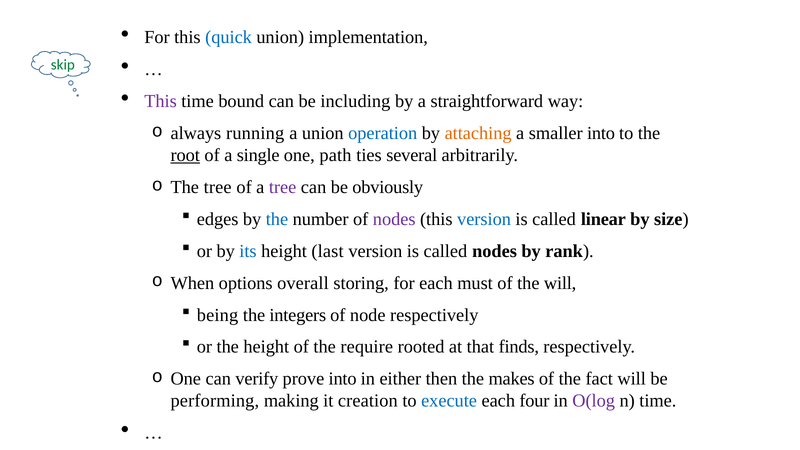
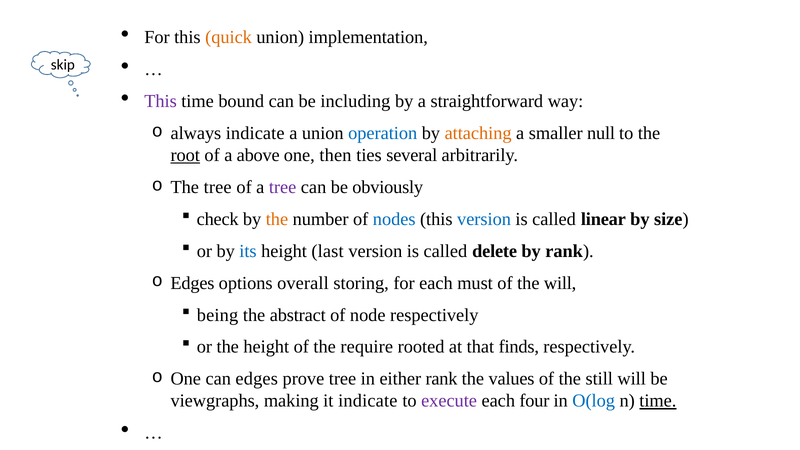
quick colour: blue -> orange (229, 37)
skip colour: green -> black (63, 65)
always running: running -> indicate (255, 133)
smaller into: into -> null (601, 133)
single: single -> above (258, 155)
path: path -> then (335, 155)
edges: edges -> check (218, 219)
the colour: blue -> orange (277, 219)
nodes colour: purple -> blue (394, 219)
called nodes: nodes -> delete (495, 251)
When: When -> Edges (192, 283)
integers: integers -> abstract (298, 315)
can verify: verify -> edges (257, 379)
prove into: into -> tree (342, 379)
either then: then -> rank (442, 379)
makes: makes -> values (512, 379)
fact: fact -> still (599, 379)
performing: performing -> viewgraphs (215, 401)
it creation: creation -> indicate (368, 401)
execute colour: blue -> purple (449, 401)
O(log colour: purple -> blue (594, 401)
time underline: none -> present (658, 401)
